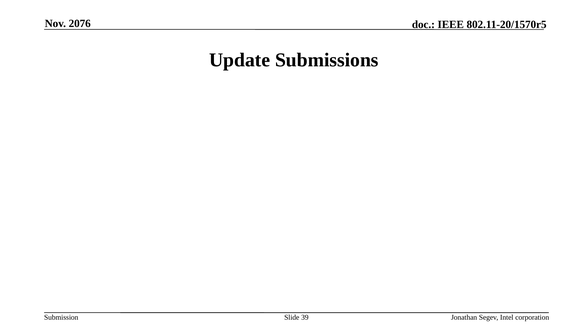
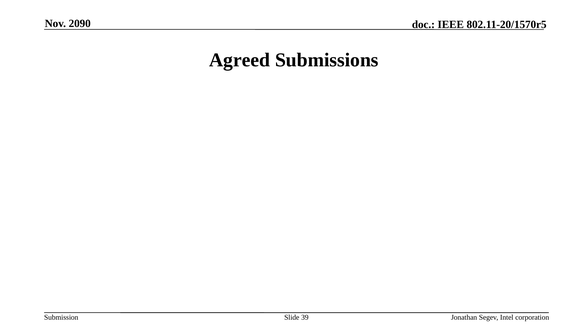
2076: 2076 -> 2090 (80, 23)
Update: Update -> Agreed (240, 60)
